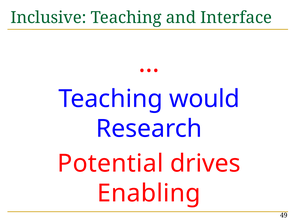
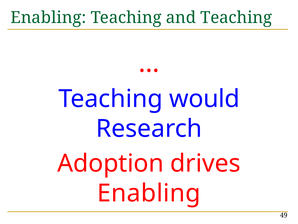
Inclusive: Inclusive -> Enabling (48, 18)
and Interface: Interface -> Teaching (236, 18)
Potential: Potential -> Adoption (111, 163)
